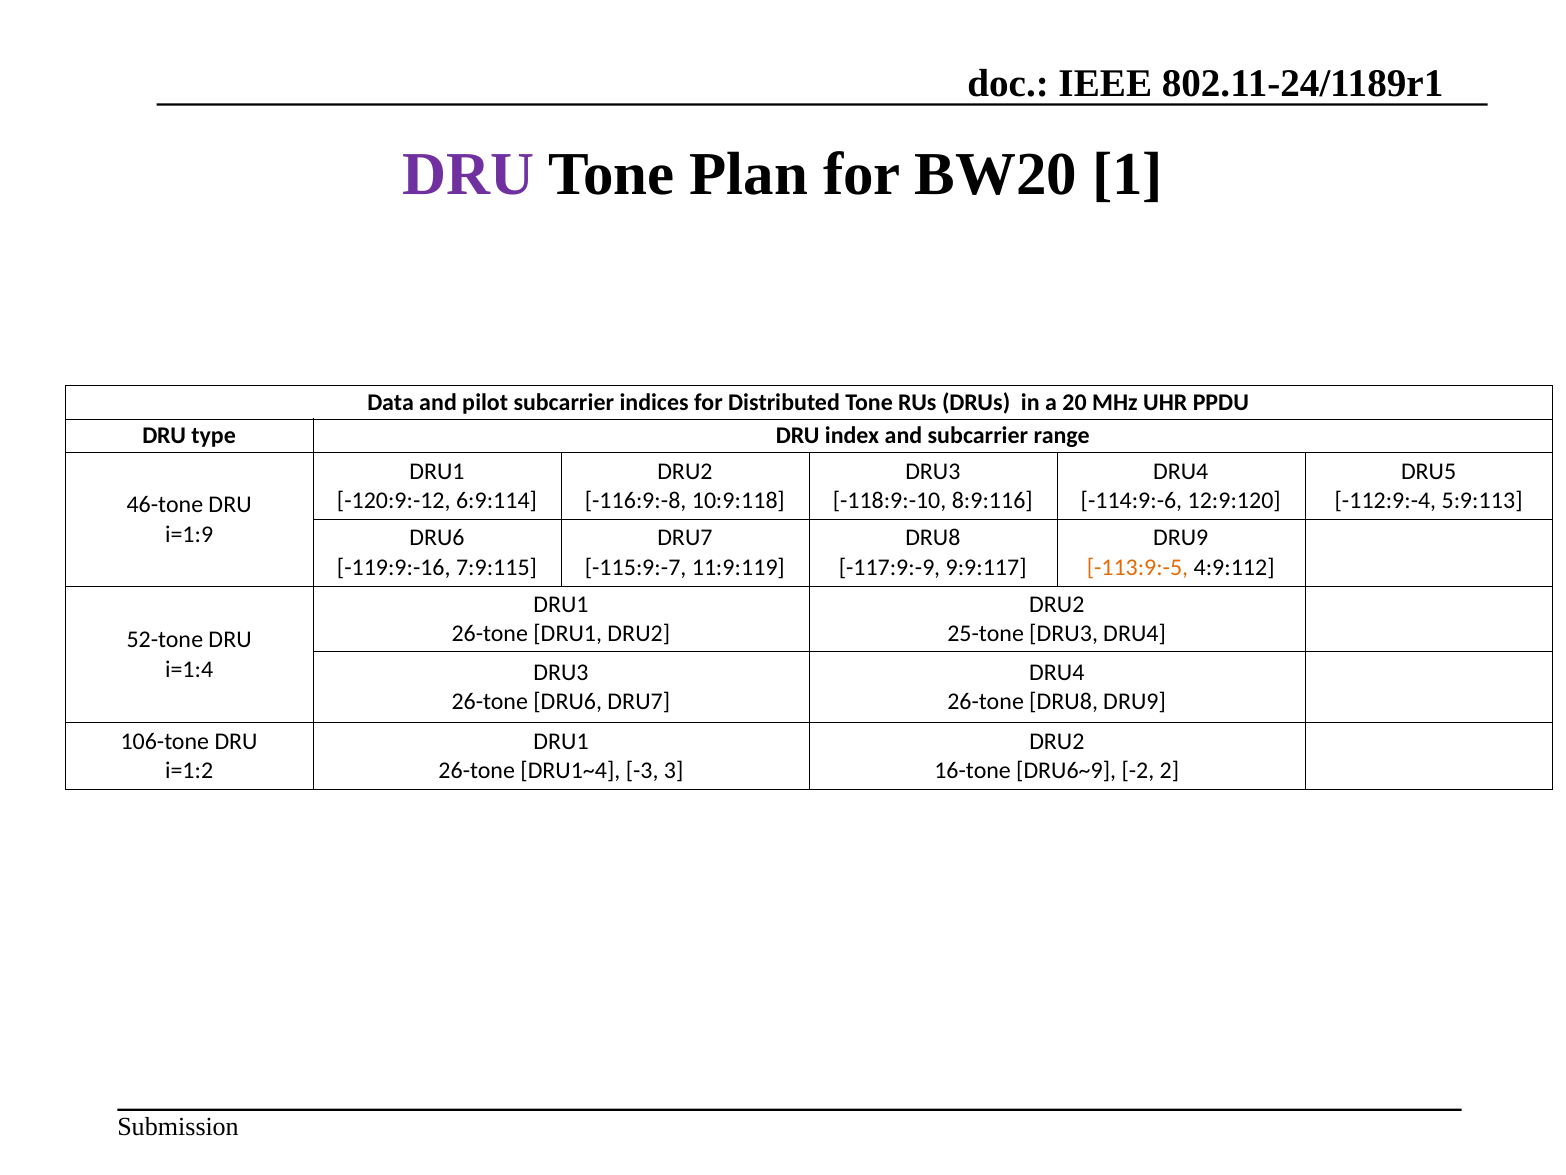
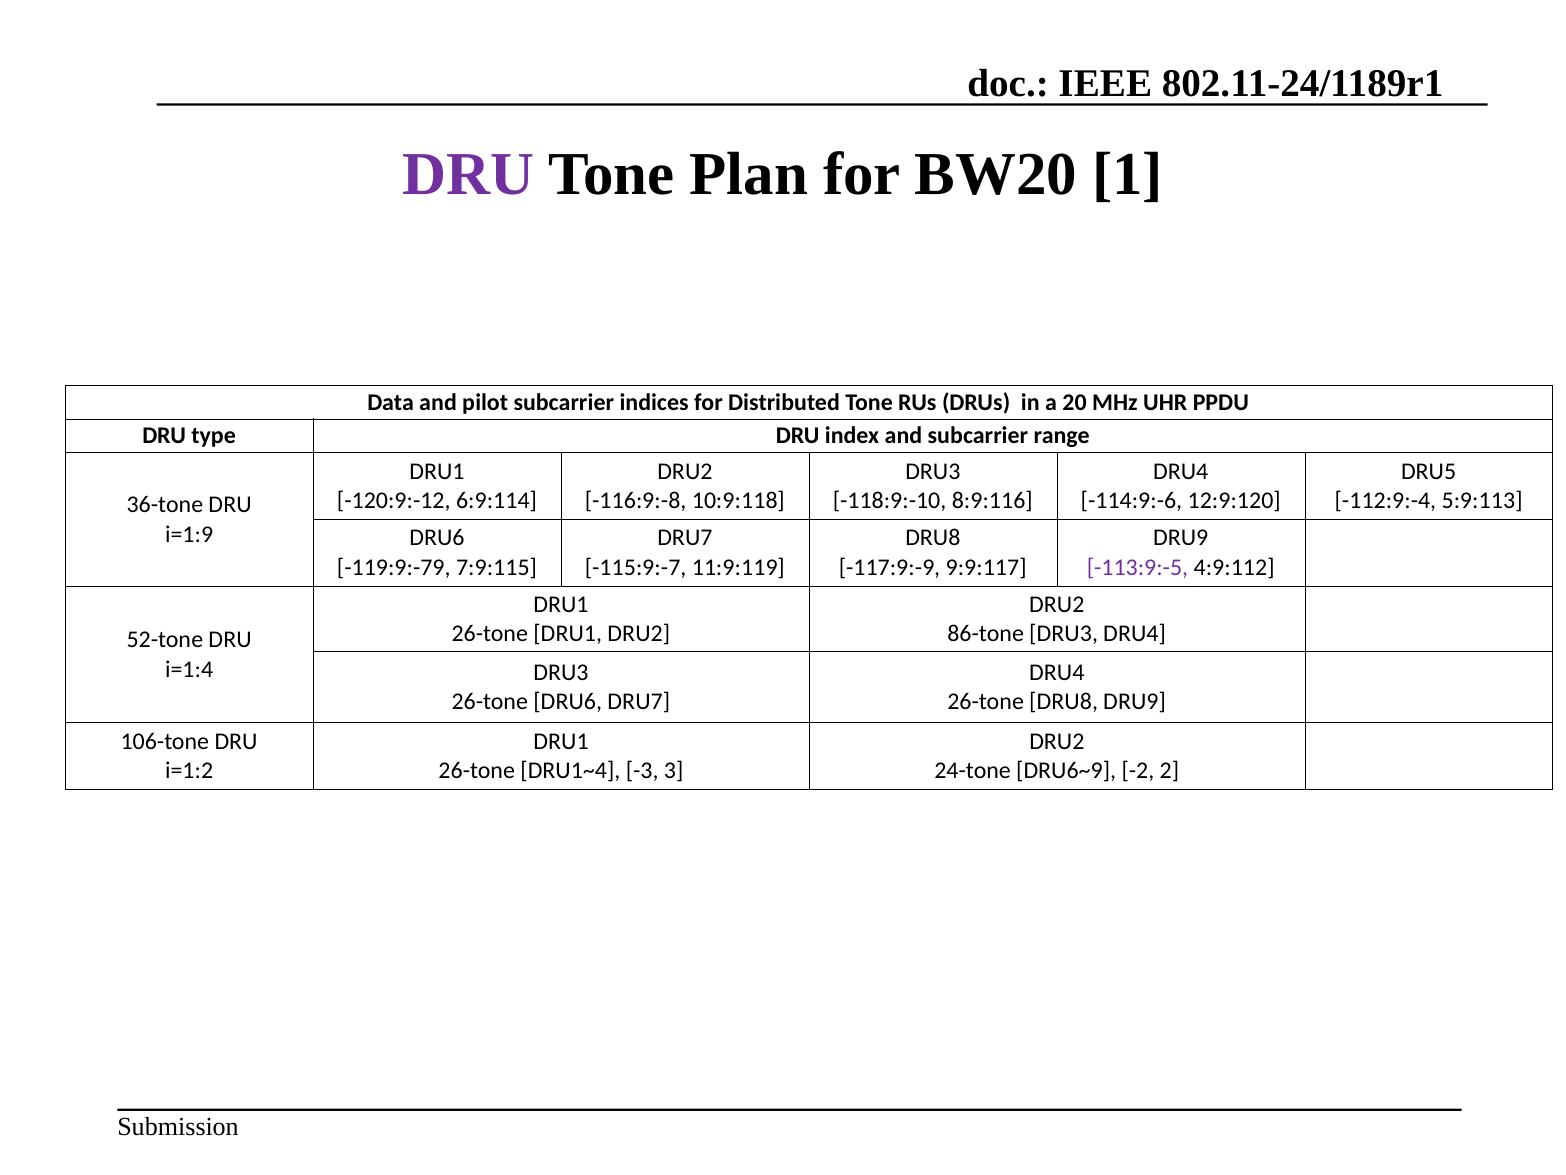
46-tone: 46-tone -> 36-tone (165, 504)
-119:9:-16: -119:9:-16 -> -119:9:-79 (394, 567)
-113:9:-5 colour: orange -> purple (1137, 567)
25-tone: 25-tone -> 86-tone (986, 633)
16-tone: 16-tone -> 24-tone (973, 771)
